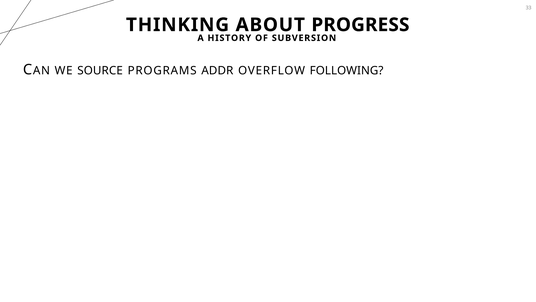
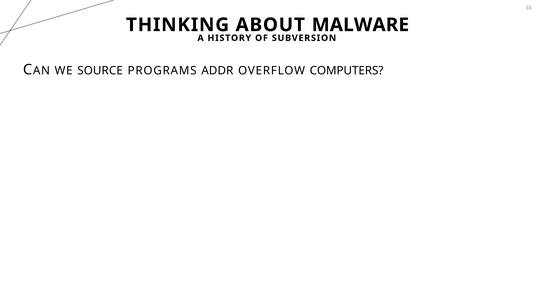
PROGRESS: PROGRESS -> MALWARE (360, 25)
FOLLOWING: FOLLOWING -> COMPUTERS (347, 70)
